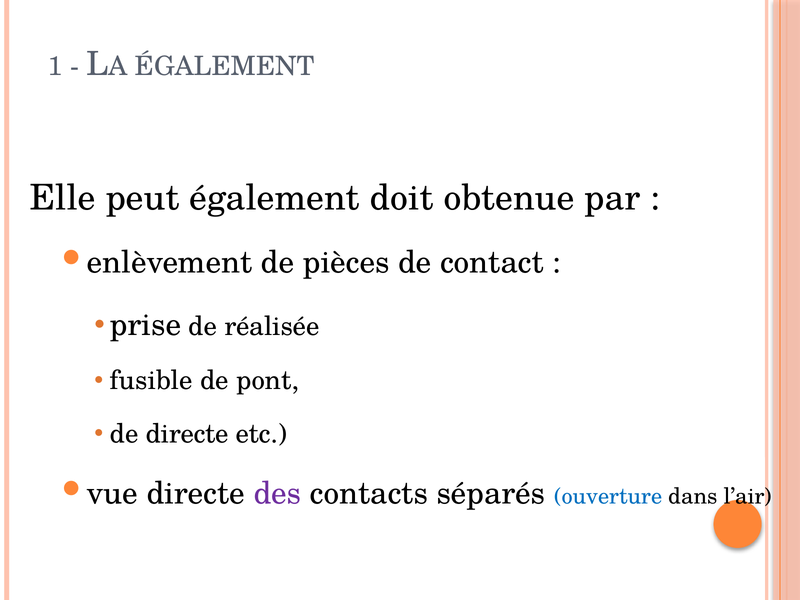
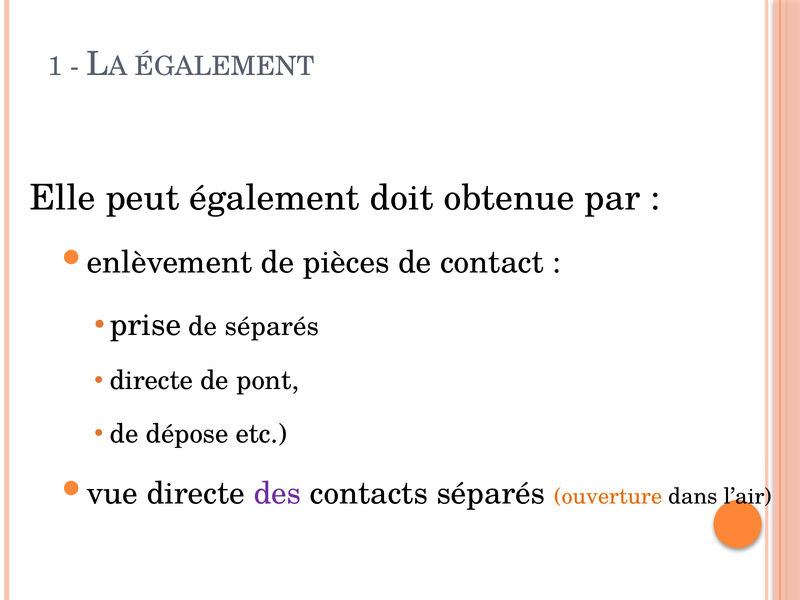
de réalisée: réalisée -> séparés (272, 326)
fusible: fusible -> directe (151, 380)
de directe: directe -> dépose (187, 434)
ouverture colour: blue -> orange (608, 497)
